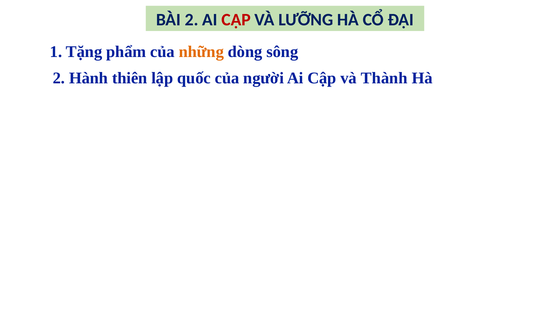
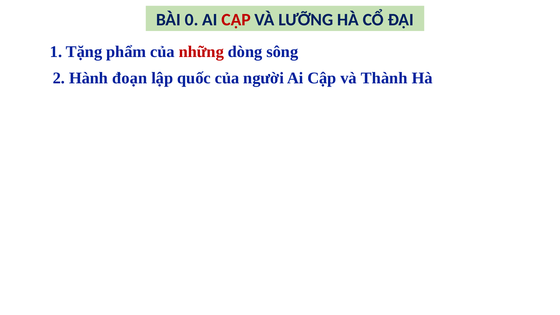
BÀI 2: 2 -> 0 (192, 20)
những colour: orange -> red (201, 52)
thiên: thiên -> đoạn (130, 78)
